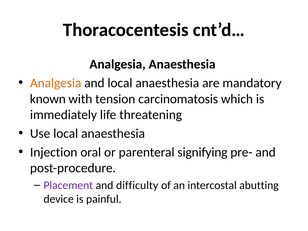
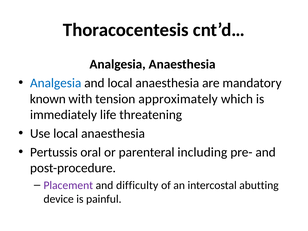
Analgesia colour: orange -> blue (56, 83)
carcinomatosis: carcinomatosis -> approximately (178, 99)
Injection: Injection -> Pertussis (54, 152)
signifying: signifying -> including (202, 152)
